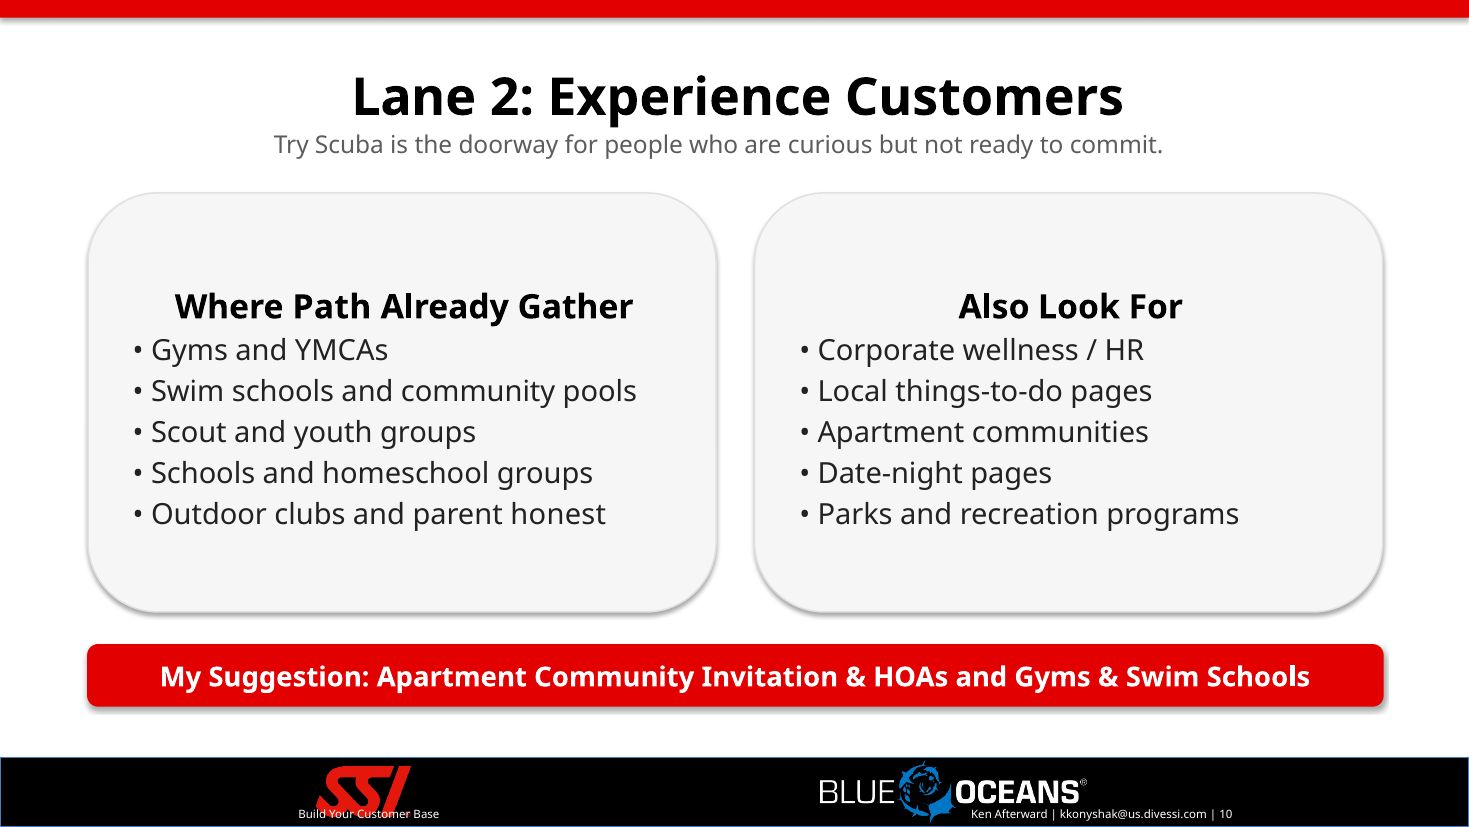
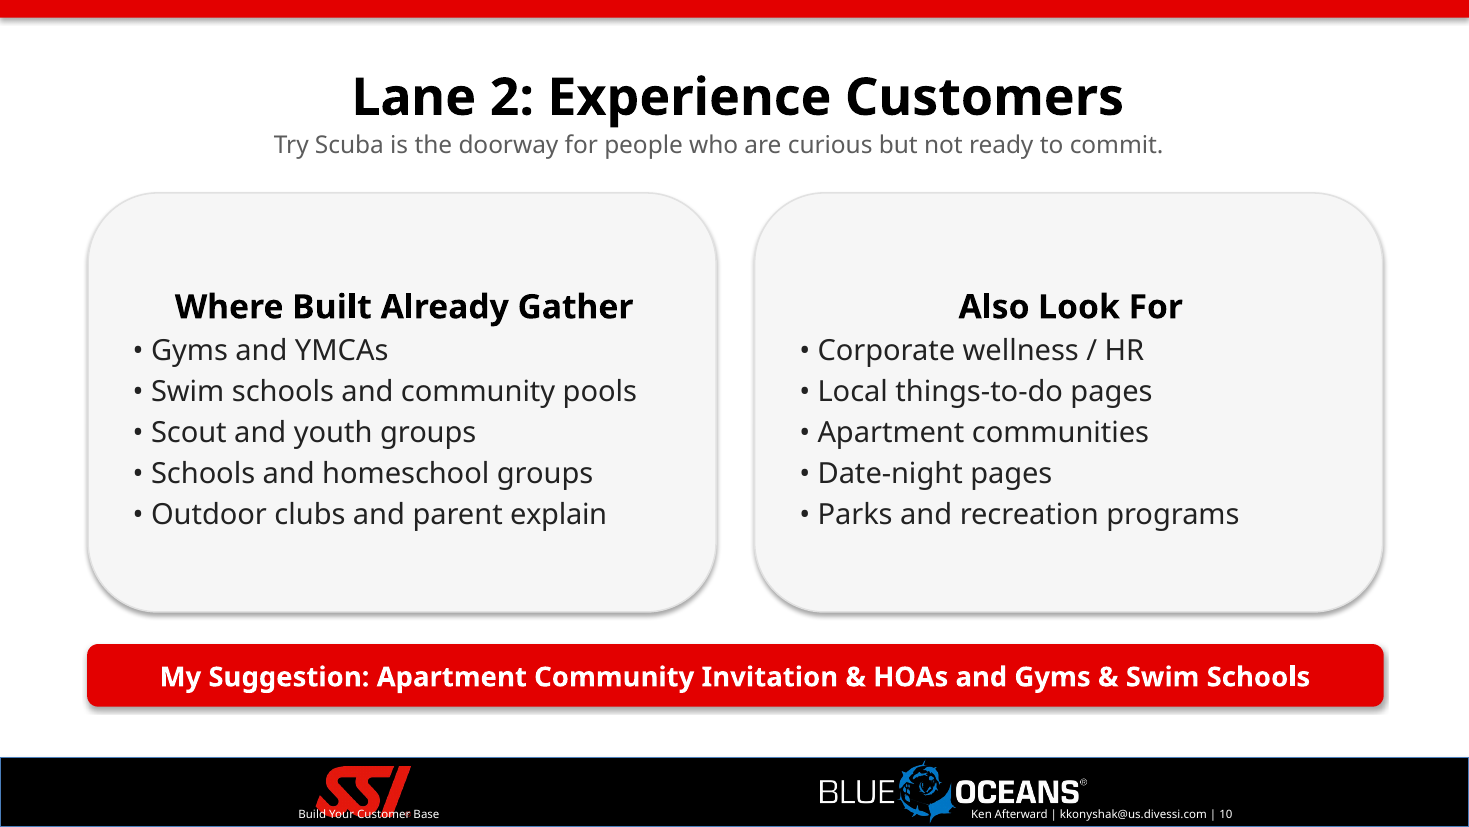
Path: Path -> Built (332, 307)
honest: honest -> explain (559, 514)
